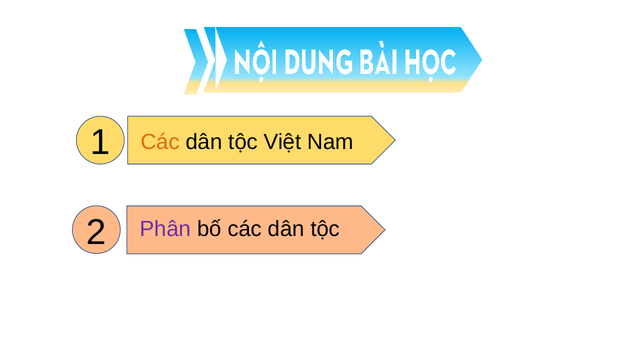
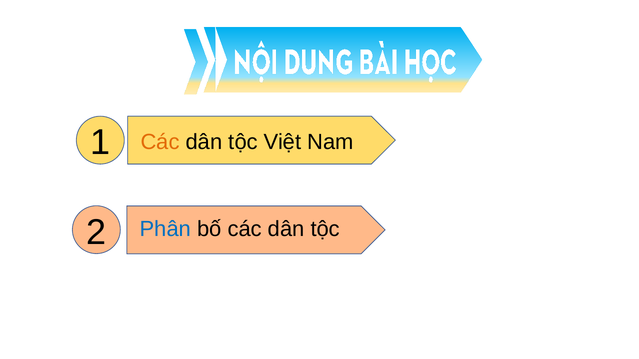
Phân colour: purple -> blue (165, 229)
